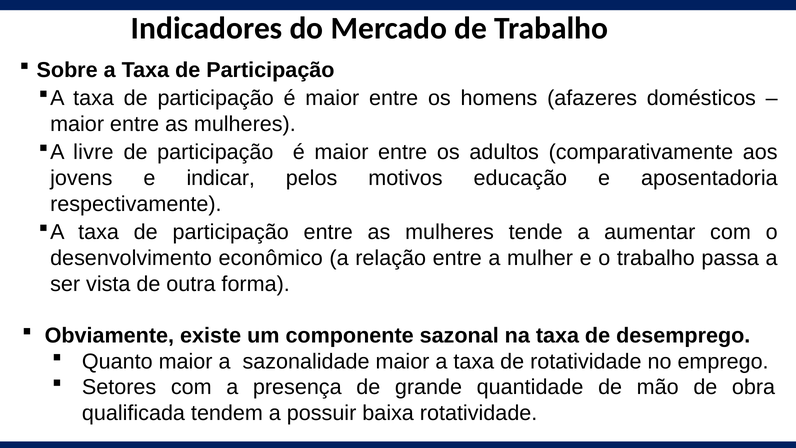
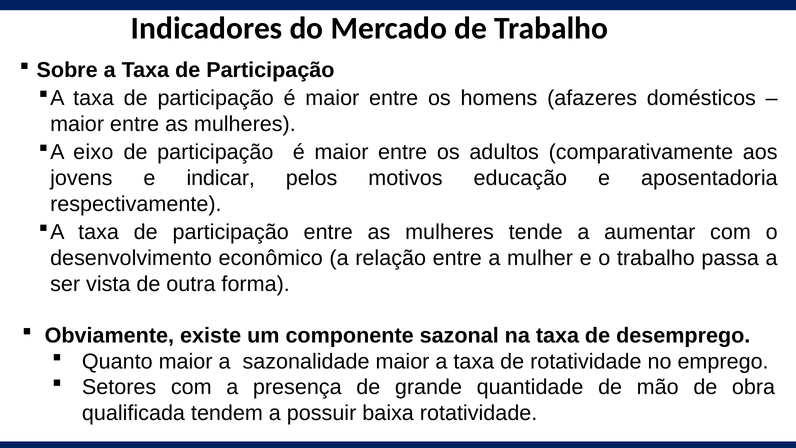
livre: livre -> eixo (93, 152)
